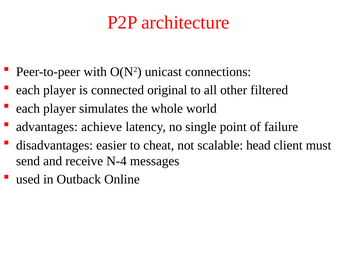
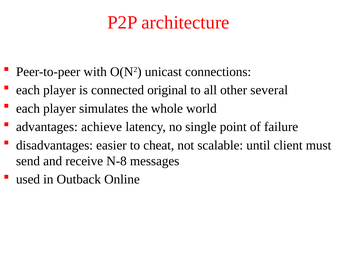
filtered: filtered -> several (269, 90)
head: head -> until (258, 145)
N-4: N-4 -> N-8 (117, 161)
